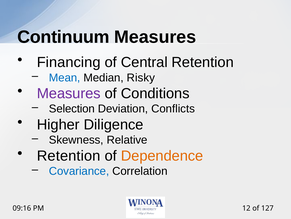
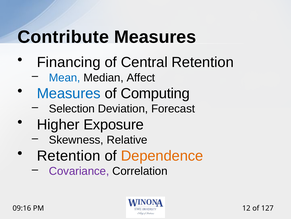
Continuum: Continuum -> Contribute (63, 37)
Risky: Risky -> Affect (141, 77)
Measures colour: purple -> blue (69, 93)
Conditions: Conditions -> Computing (155, 93)
Conflicts: Conflicts -> Forecast (173, 108)
Diligence: Diligence -> Exposure (114, 124)
Covariance colour: blue -> purple (79, 171)
